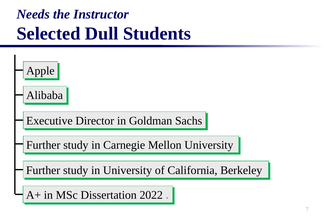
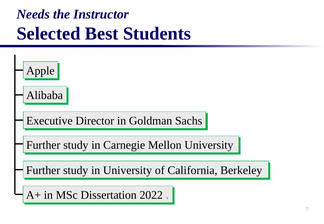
Dull: Dull -> Best (102, 34)
